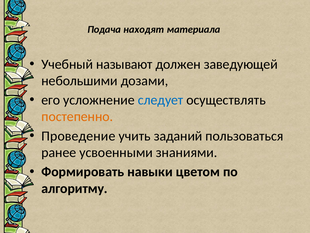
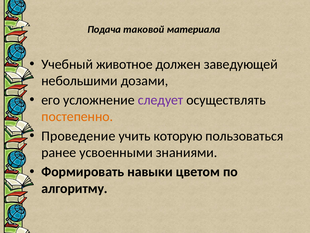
находят: находят -> таковой (144, 29)
называют: называют -> животное (124, 64)
следует colour: blue -> purple (161, 100)
заданий: заданий -> которую (178, 136)
